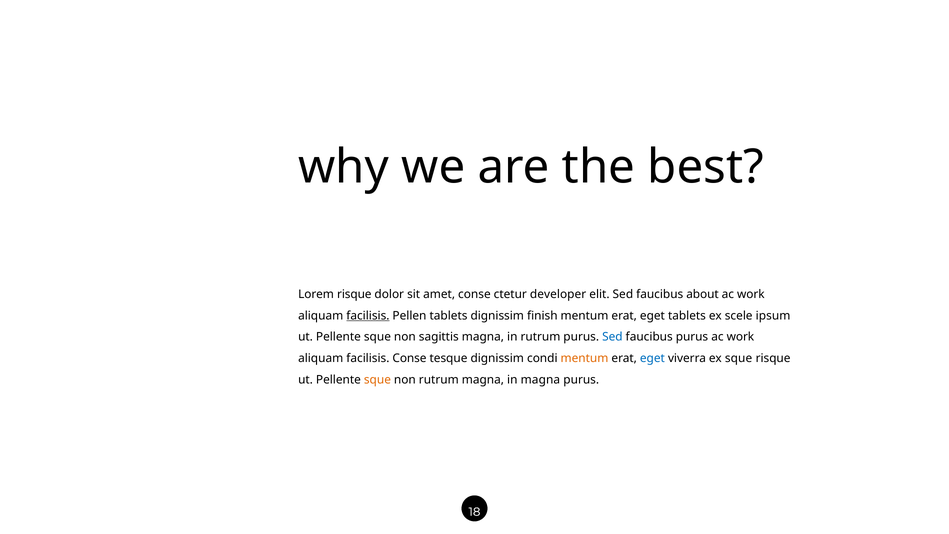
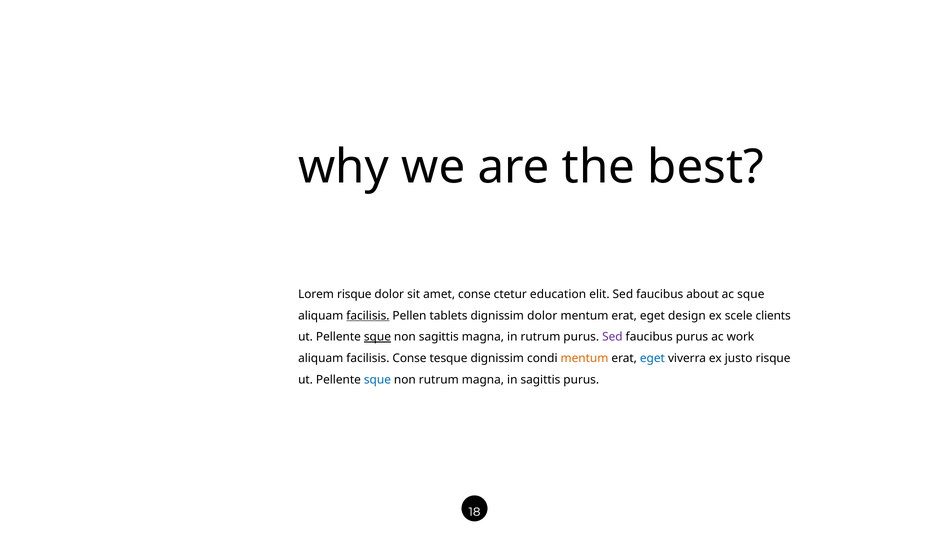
developer: developer -> education (558, 294)
work: work -> sque (751, 294)
dignissim finish: finish -> dolor (542, 316)
eget tablets: tablets -> design (687, 316)
ipsum: ipsum -> clients (773, 316)
sque underline: none -> present (377, 337)
Sed colour: blue -> purple (612, 337)
ex sque: sque -> justo (739, 358)
sque colour: orange -> blue (377, 380)
in magna: magna -> sagittis (540, 380)
